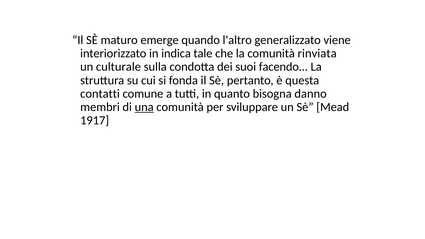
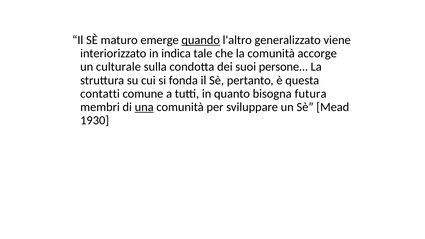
quando underline: none -> present (201, 40)
rinviata: rinviata -> accorge (317, 53)
facendo: facendo -> persone (283, 67)
danno: danno -> futura (311, 94)
1917: 1917 -> 1930 (95, 120)
